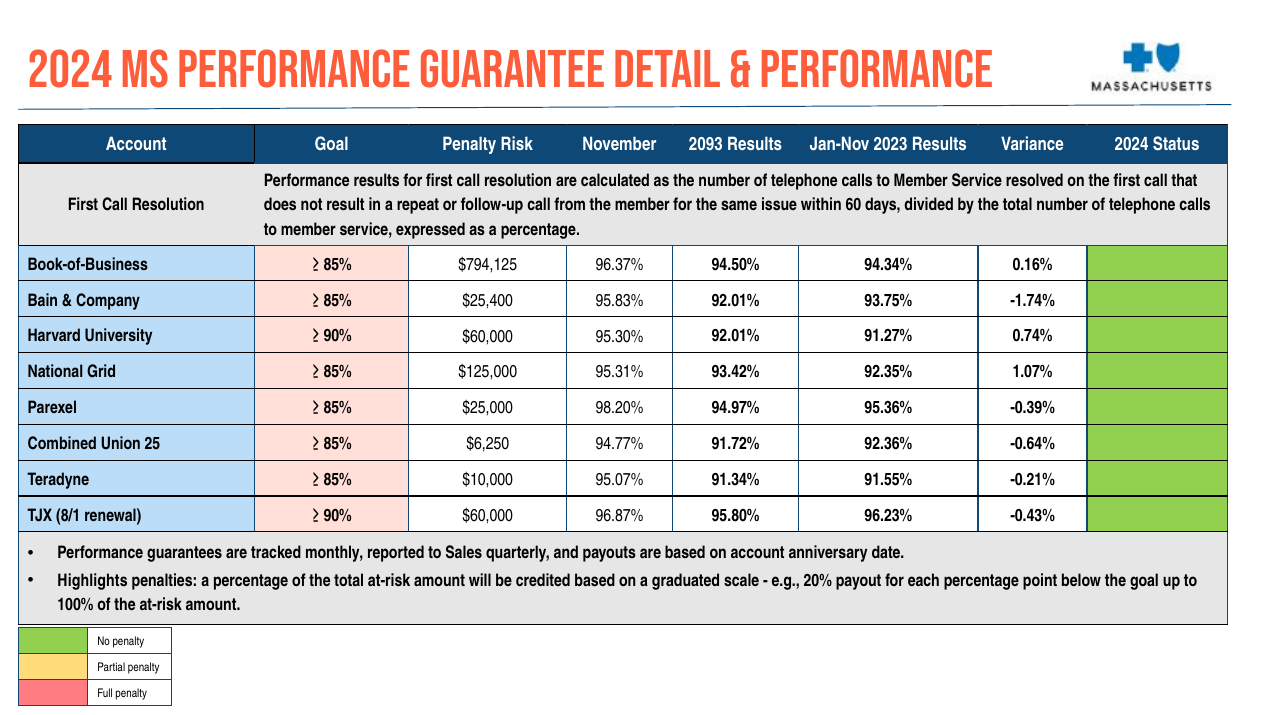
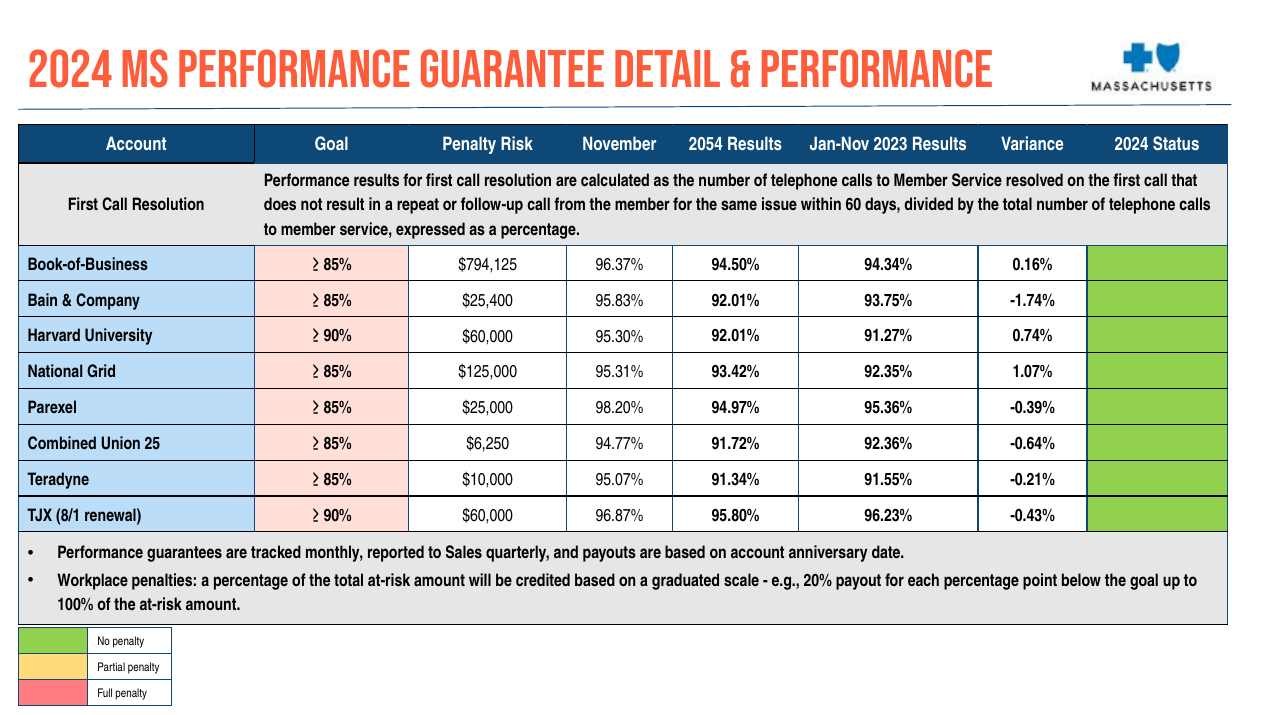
2093: 2093 -> 2054 (706, 145)
Highlights: Highlights -> Workplace (93, 581)
